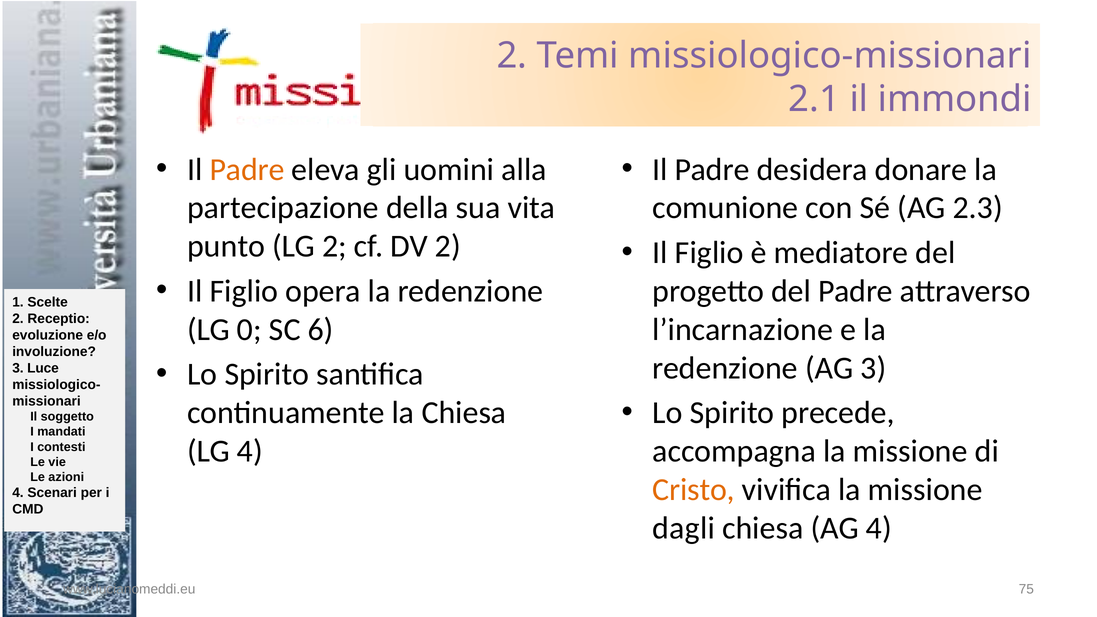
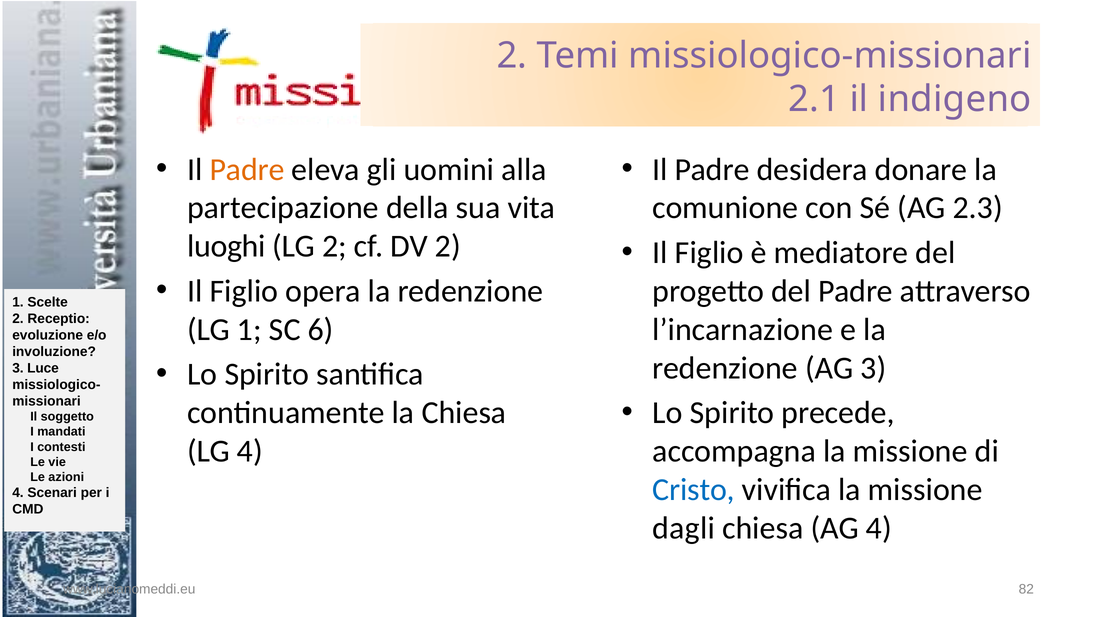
immondi: immondi -> indigeno (955, 99)
punto: punto -> luoghi (226, 246)
LG 0: 0 -> 1 (249, 330)
Cristo colour: orange -> blue (694, 490)
75: 75 -> 82 (1026, 589)
